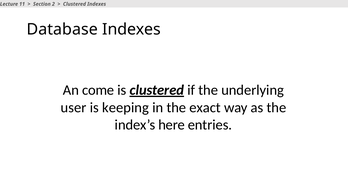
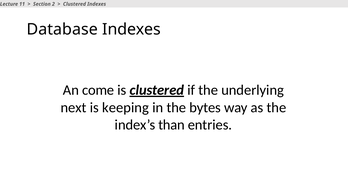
user: user -> next (74, 107)
exact: exact -> bytes (205, 107)
here: here -> than (172, 125)
